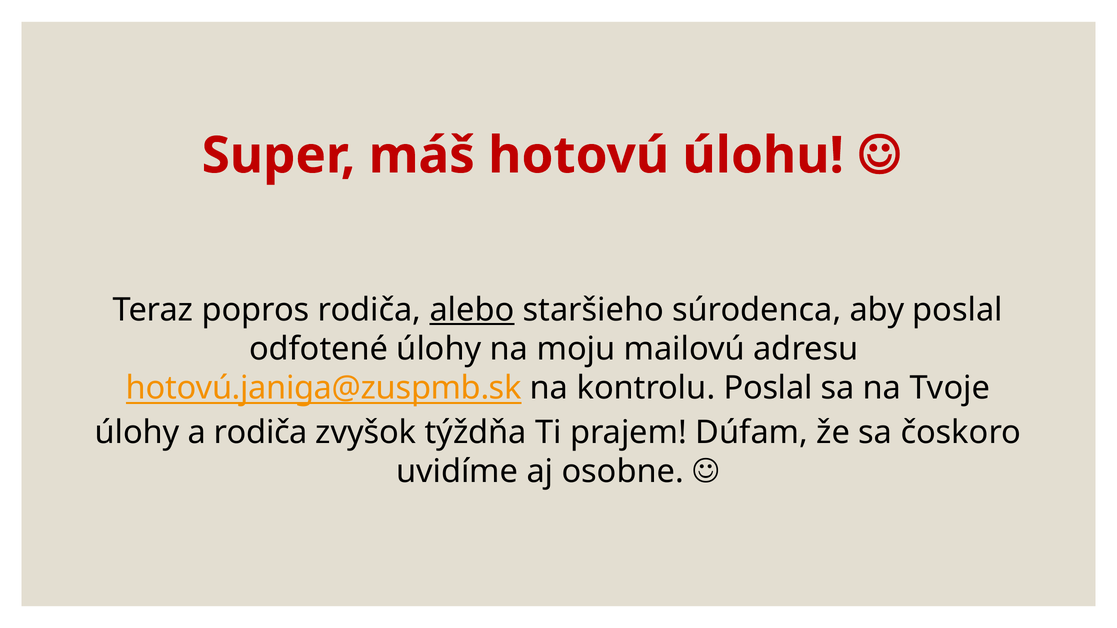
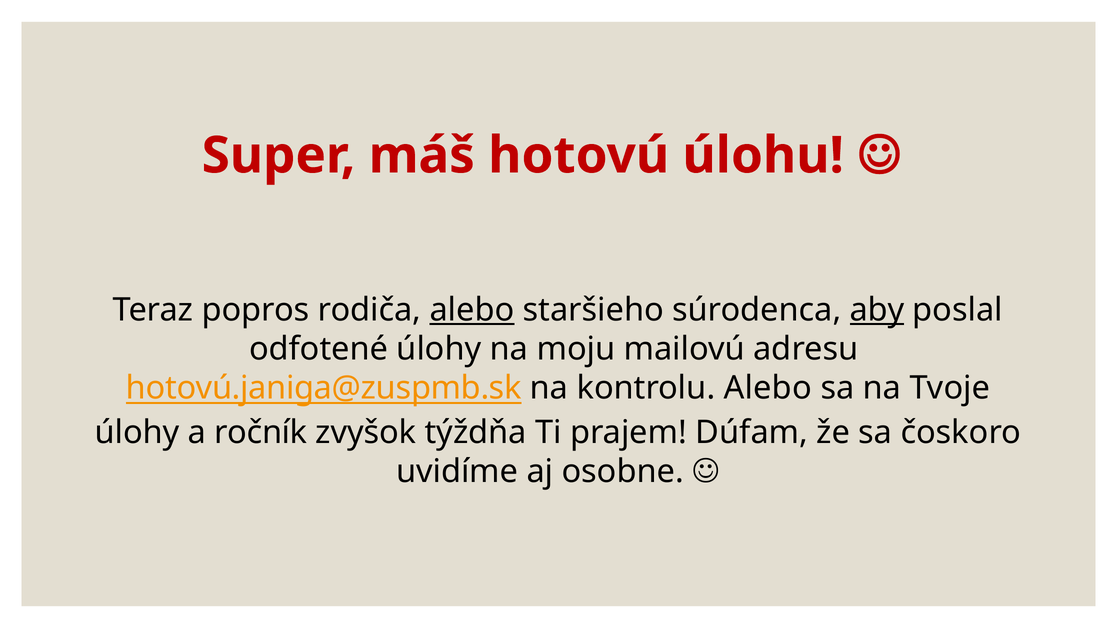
aby underline: none -> present (877, 310)
kontrolu Poslal: Poslal -> Alebo (768, 388)
a rodiča: rodiča -> ročník (261, 433)
